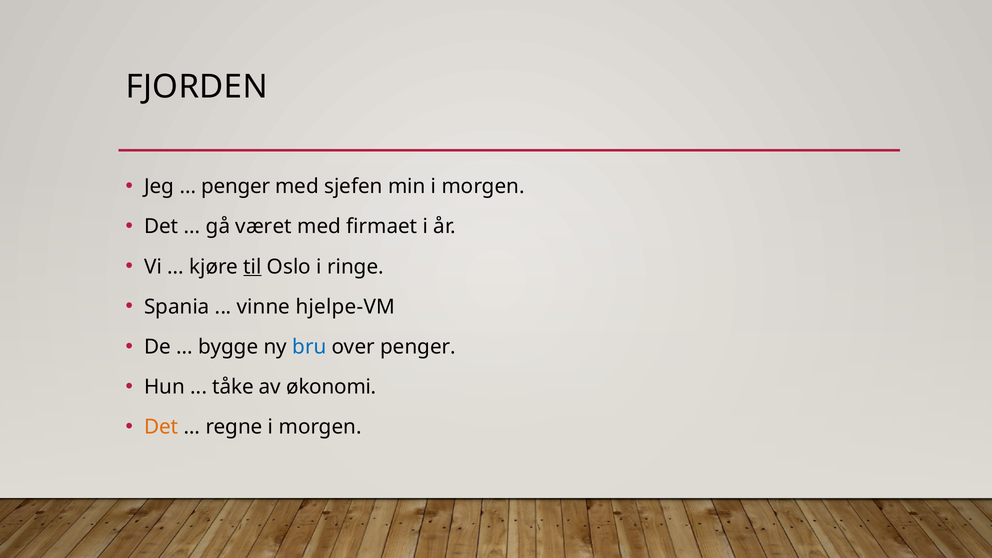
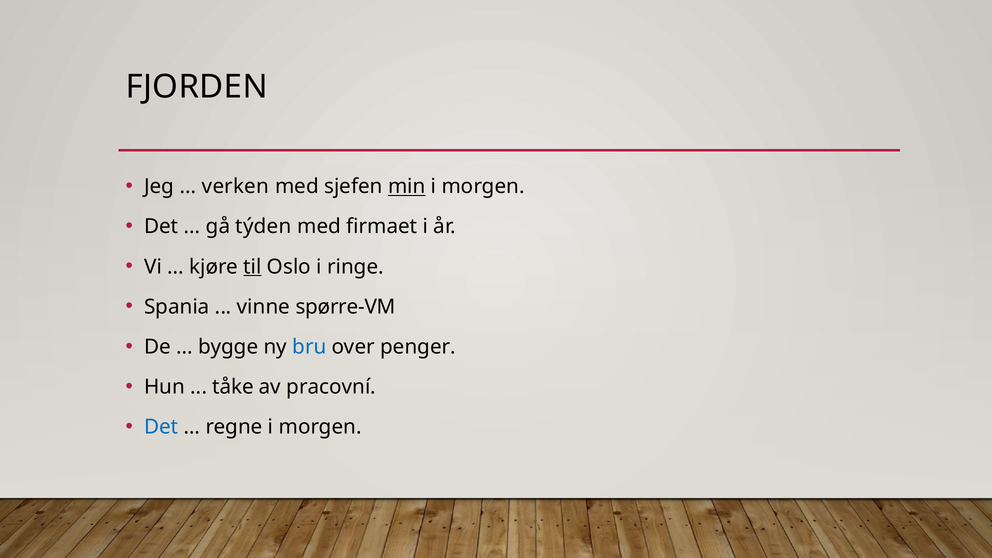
penger: penger -> verken (235, 187)
min underline: none -> present (407, 187)
været: været -> týden (263, 227)
hjelpe-VM: hjelpe-VM -> spørre-VM (346, 307)
økonomi: økonomi -> pracovní (331, 387)
Det colour: orange -> blue (161, 427)
